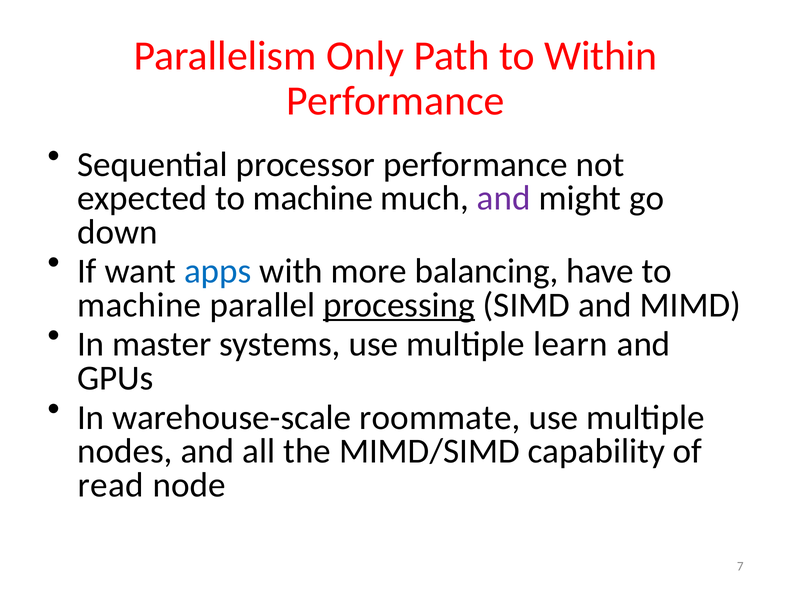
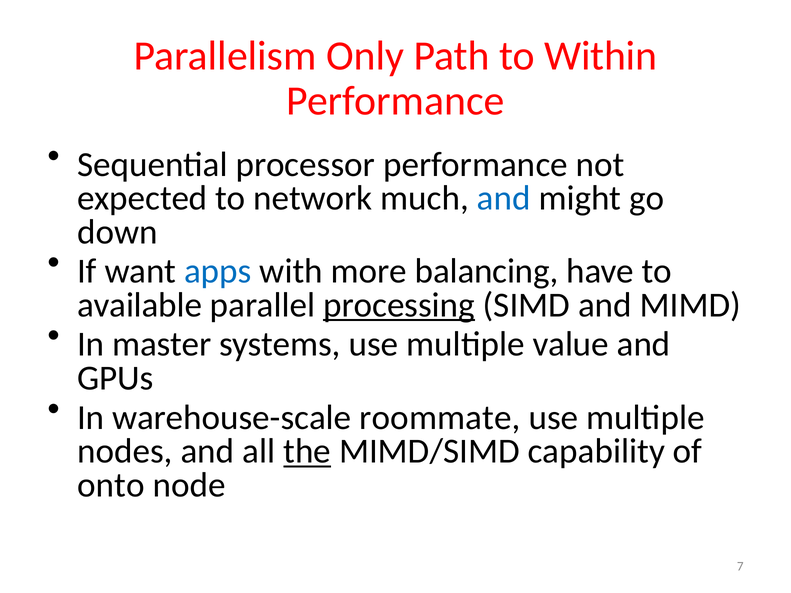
expected to machine: machine -> network (313, 198)
and colour: purple -> blue (504, 198)
machine: machine -> available (140, 305)
learn: learn -> value (571, 345)
the underline: none -> present (307, 451)
read: read -> onto (111, 485)
